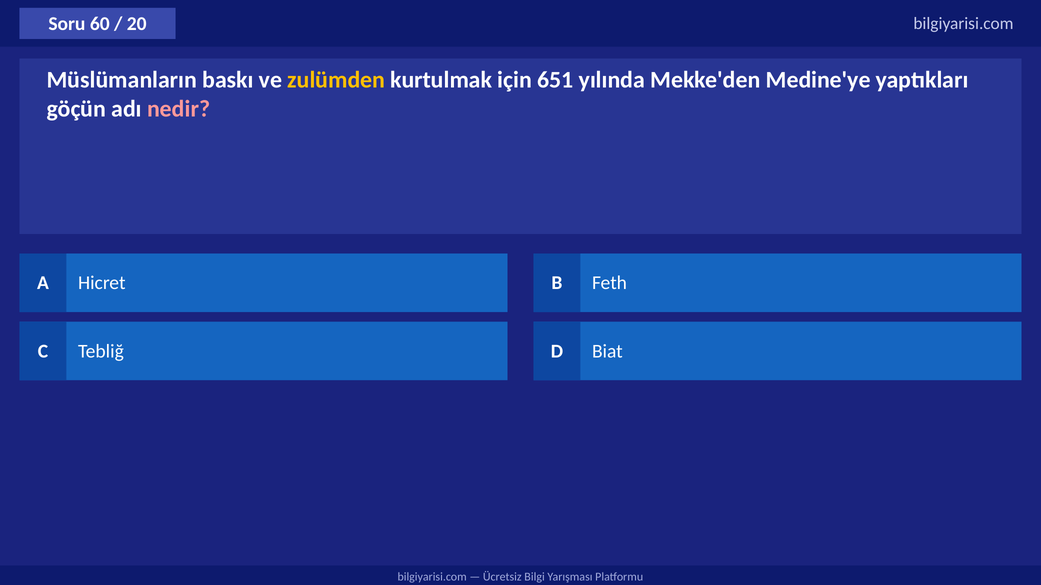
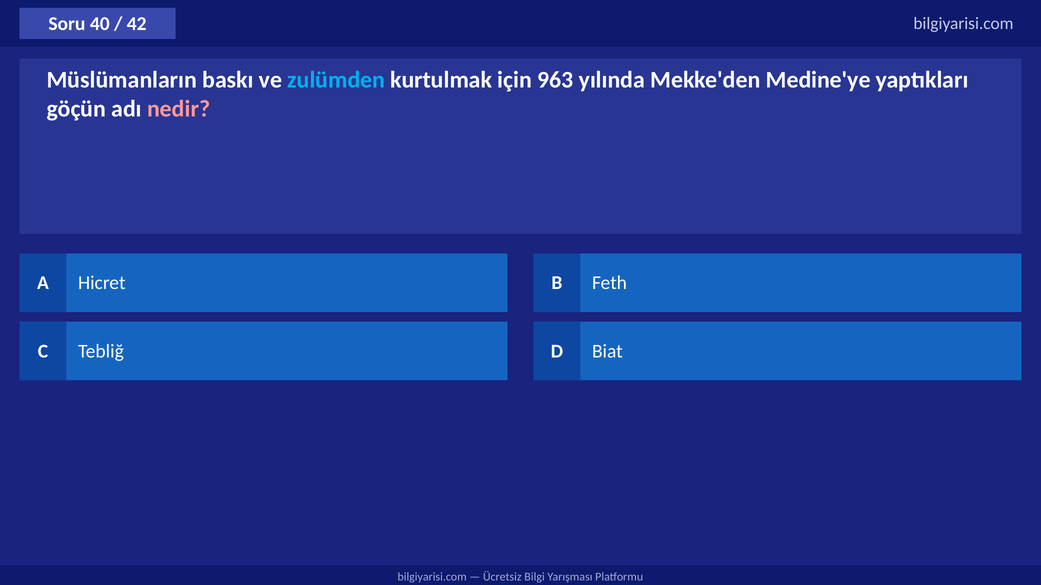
60: 60 -> 40 (100, 24)
20: 20 -> 42 (137, 24)
zulümden colour: yellow -> light blue (336, 80)
651: 651 -> 963 (555, 80)
